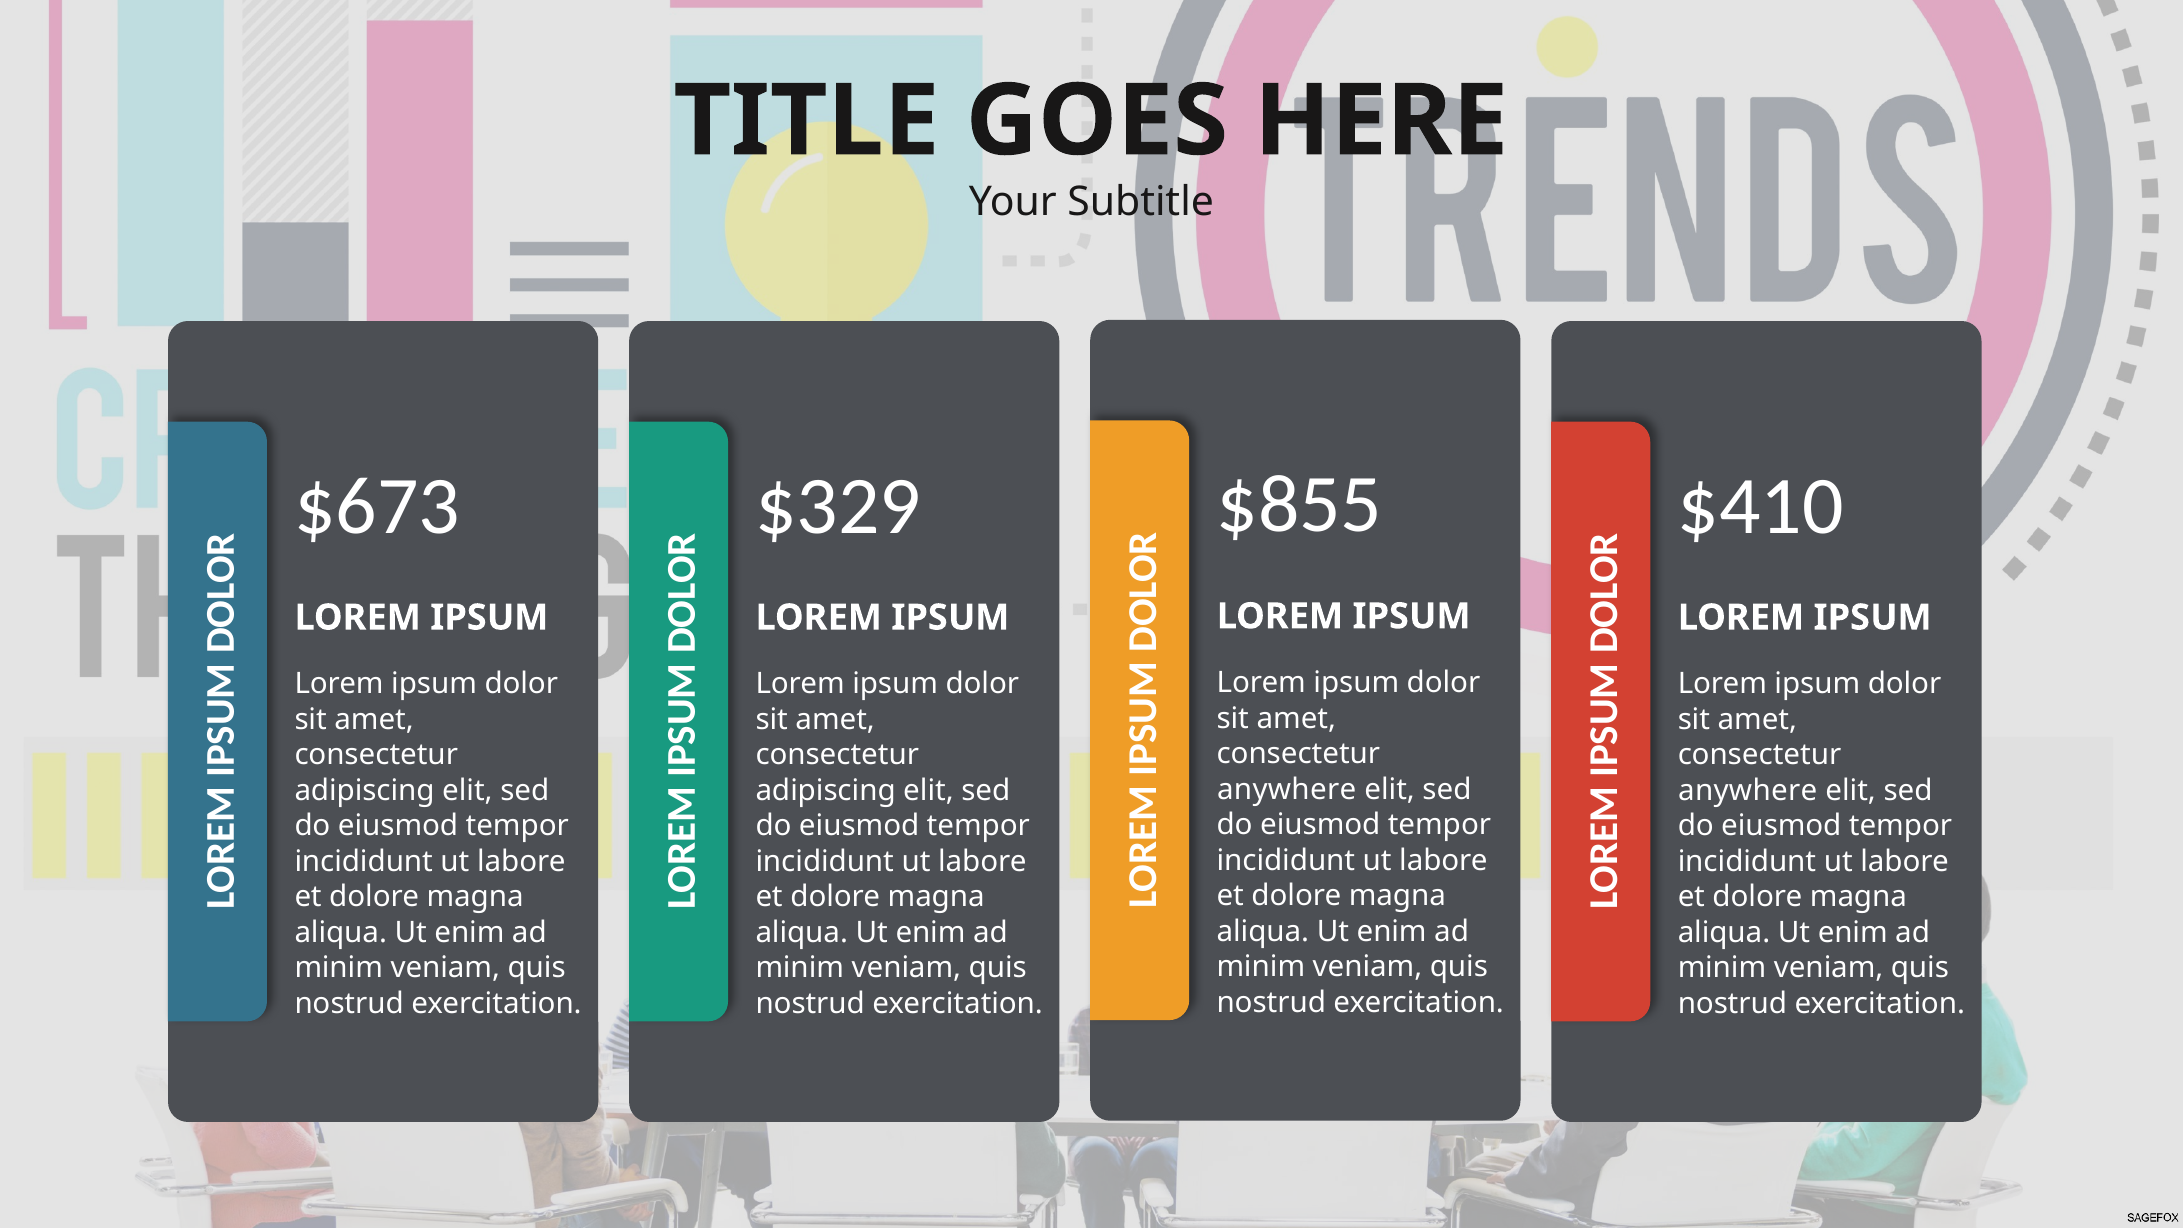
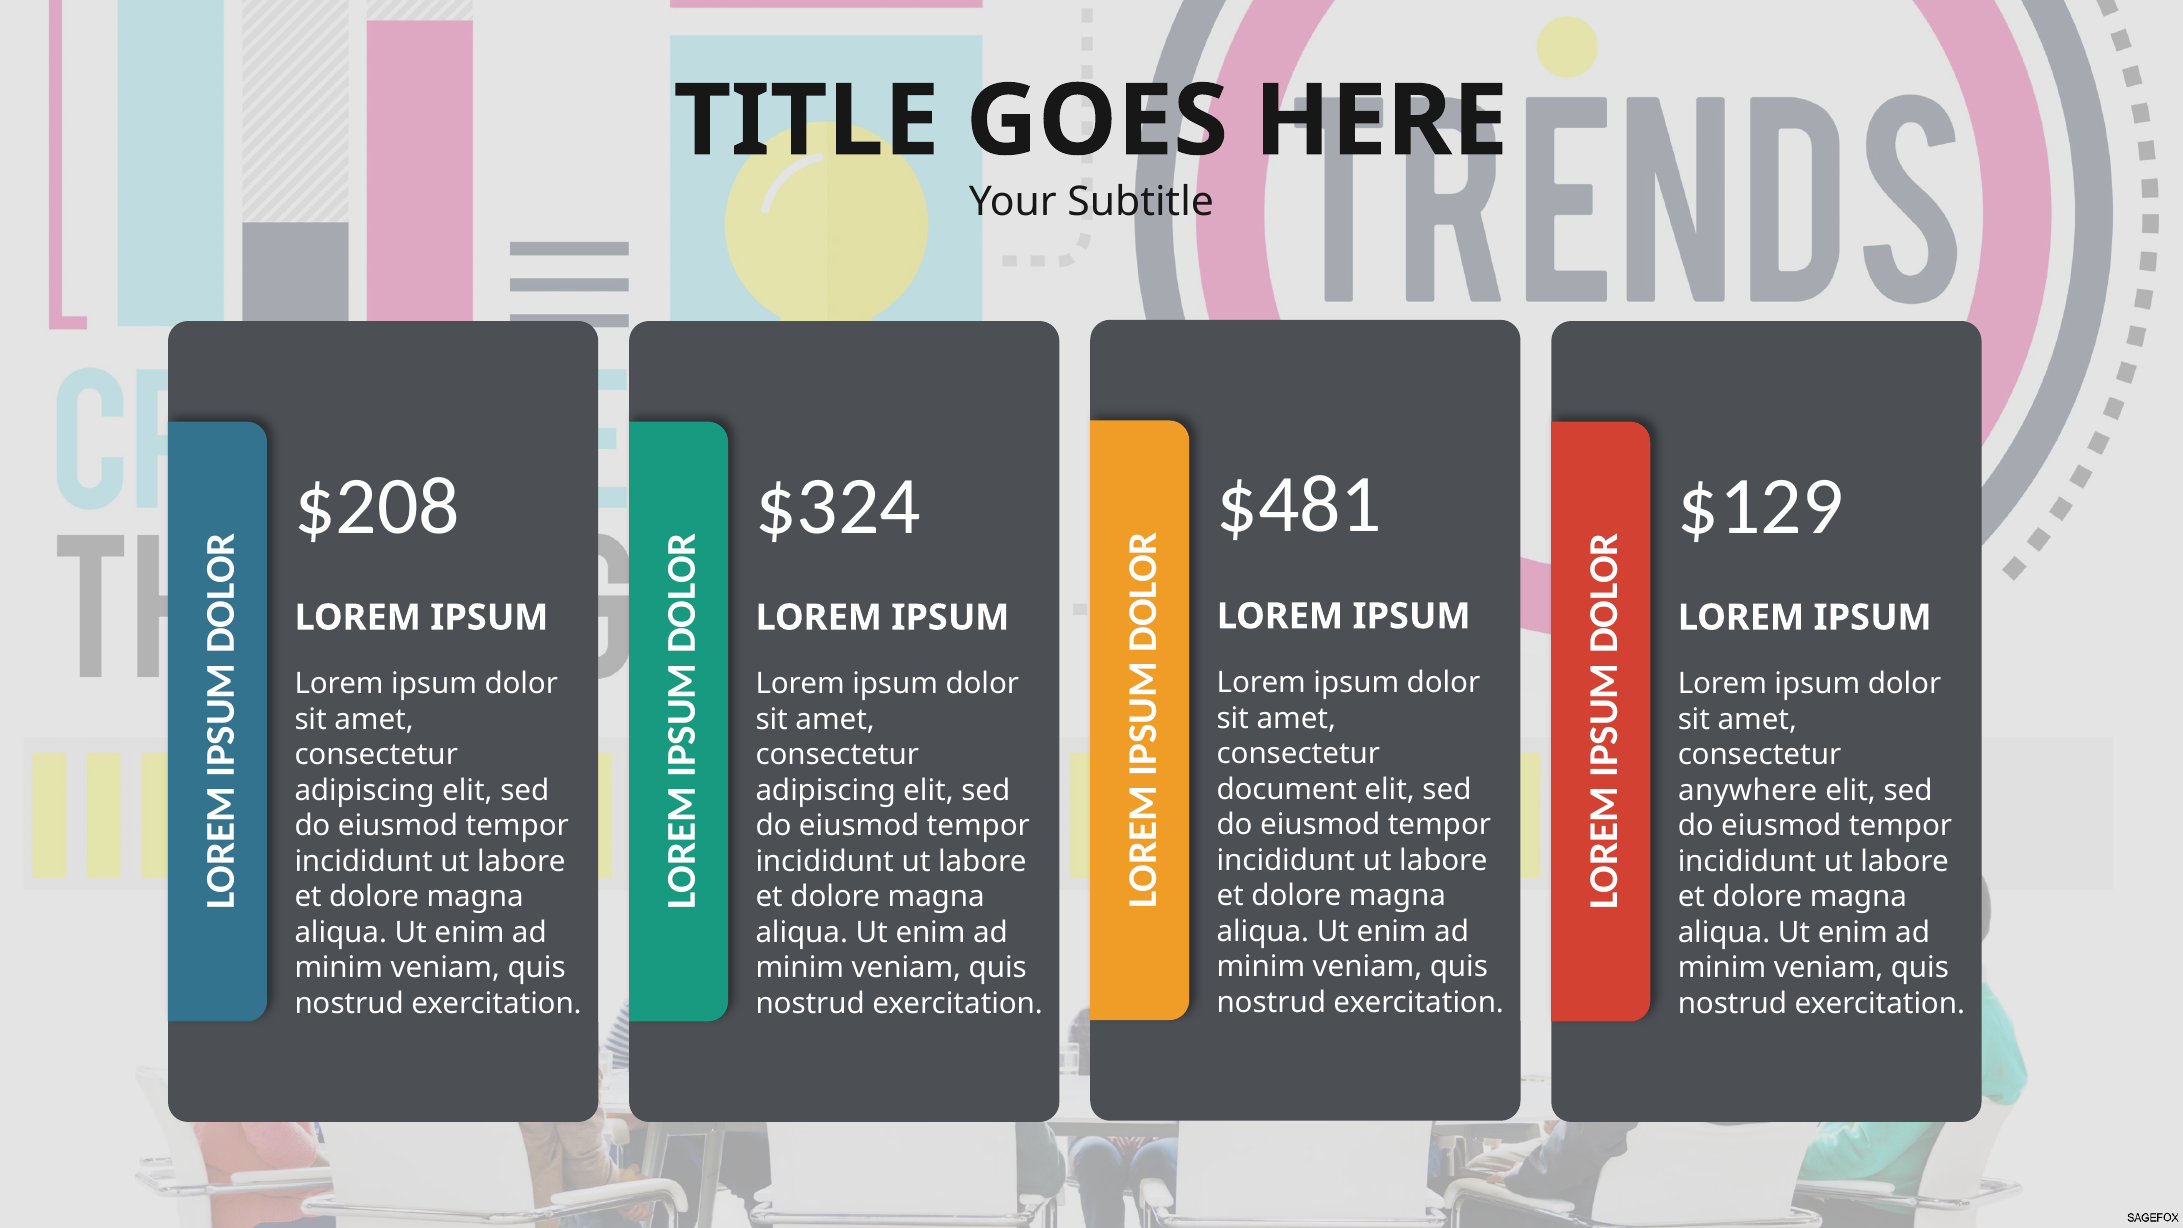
$855: $855 -> $481 (1300, 505)
$673: $673 -> $208 (377, 506)
$329: $329 -> $324 (838, 506)
$410: $410 -> $129 (1761, 506)
anywhere: anywhere -> document (1287, 789)
